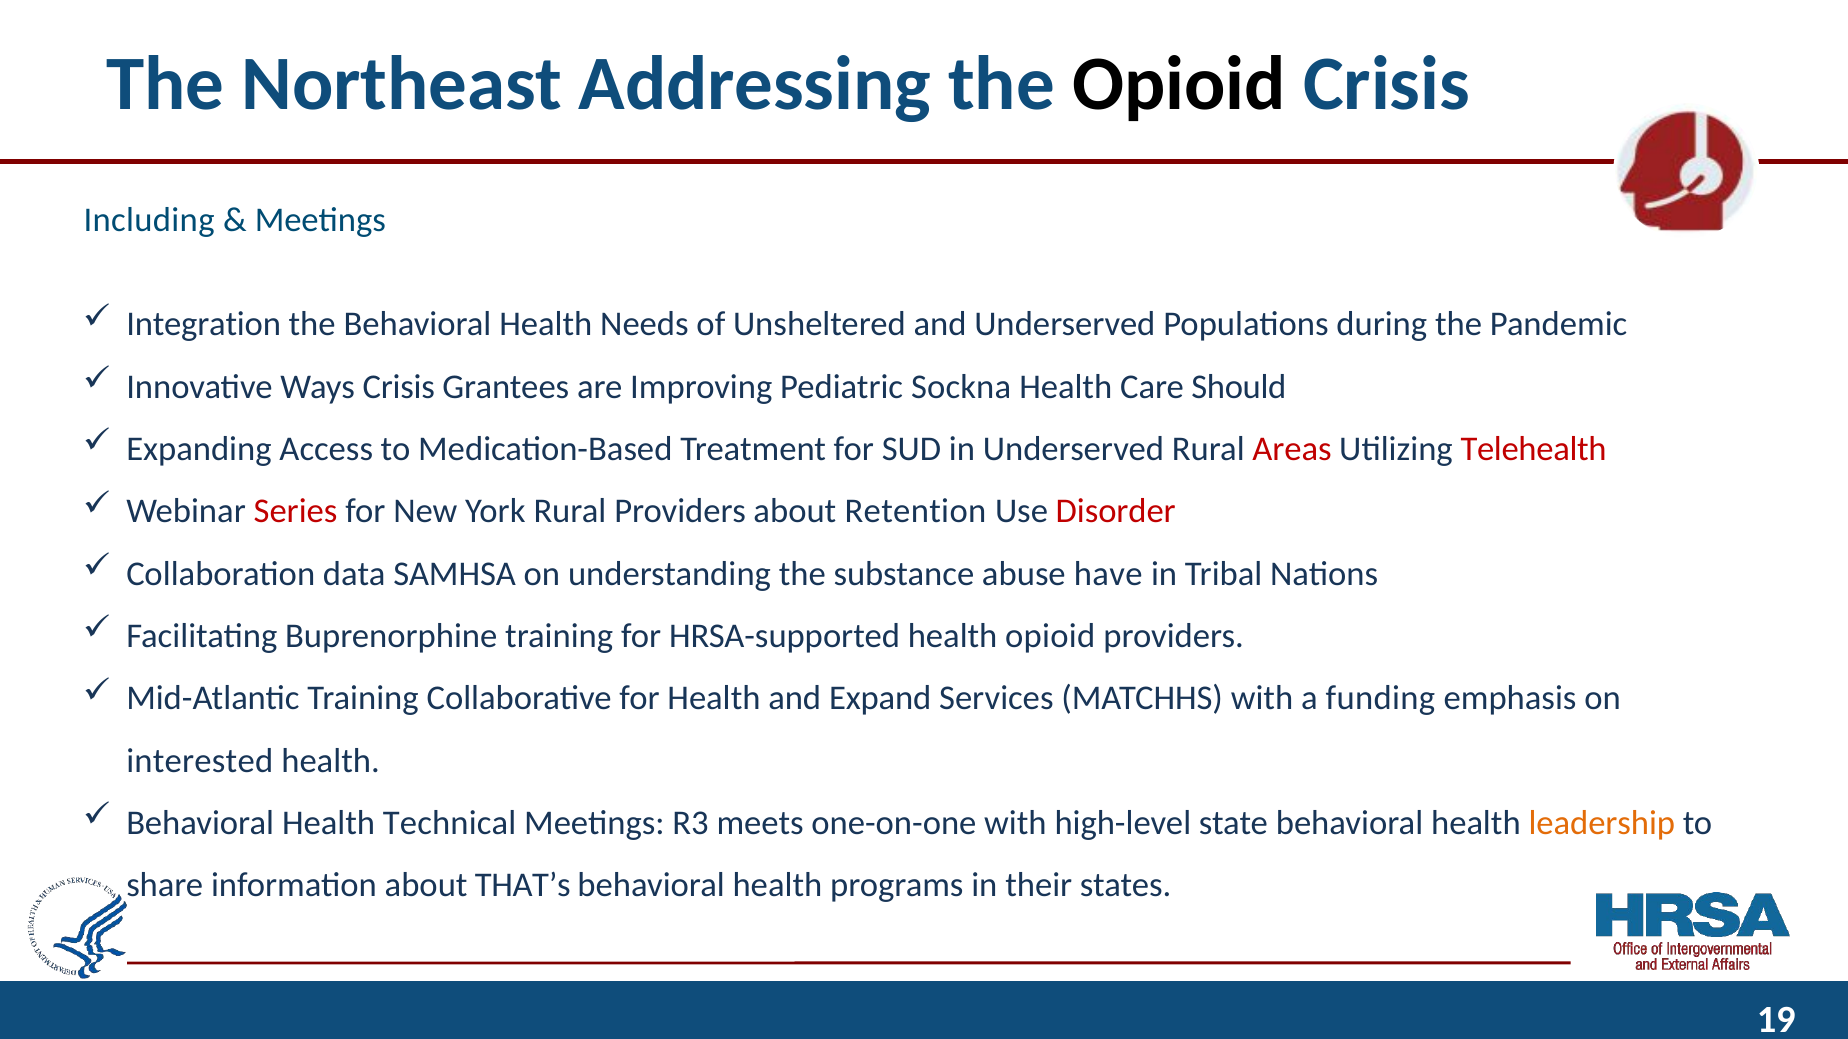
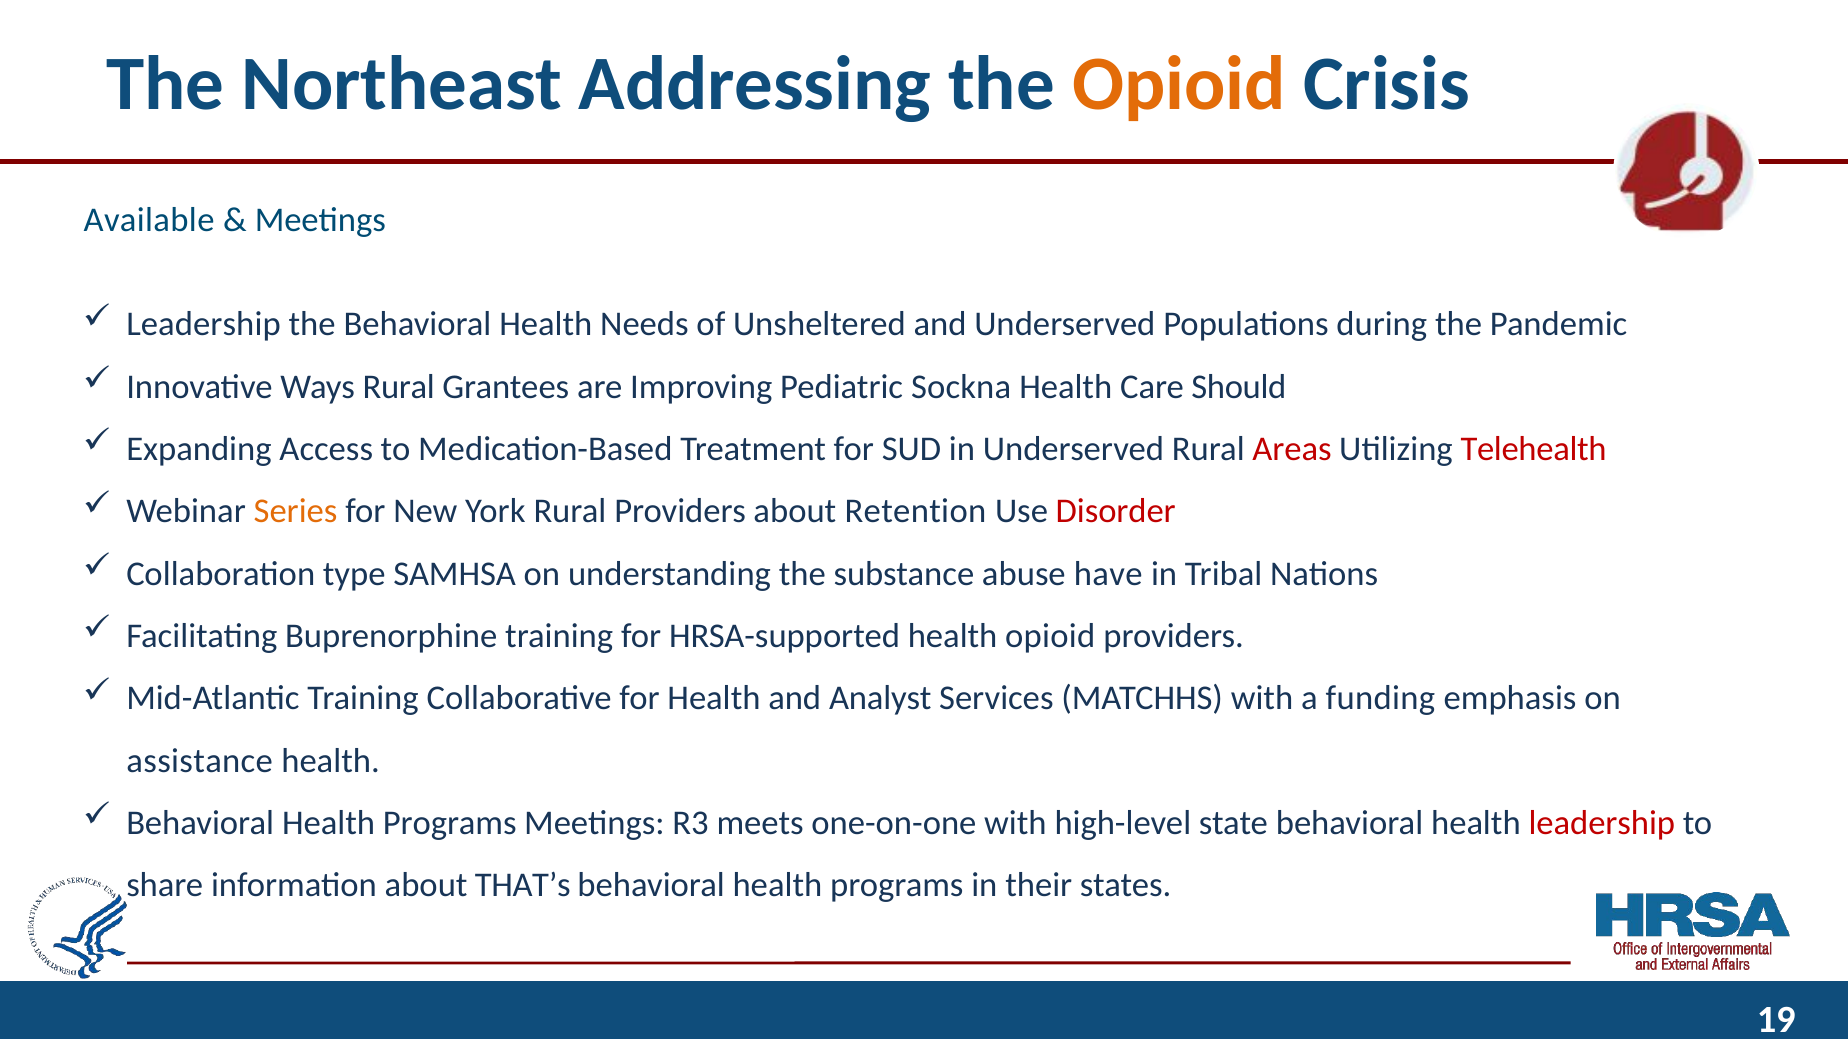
Opioid colour: black -> orange (1179, 84)
Including: Including -> Available (149, 221)
Integration: Integration -> Leadership (203, 325)
Ways Crisis: Crisis -> Rural (399, 387)
Series colour: red -> orange (296, 512)
data: data -> type (354, 574)
Expand: Expand -> Analyst (880, 699)
interested: interested -> assistance (200, 761)
Technical: Technical -> Programs (450, 824)
leadership colour: orange -> red (1602, 824)
